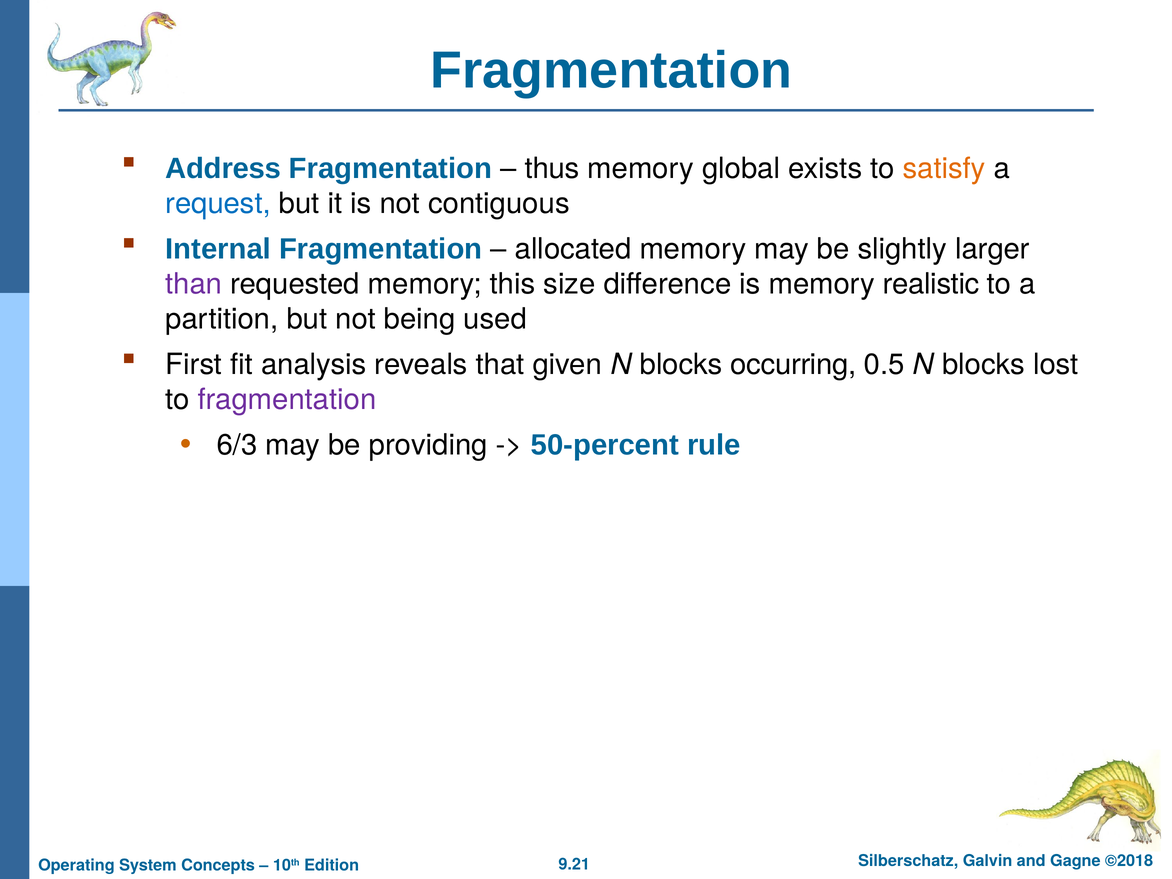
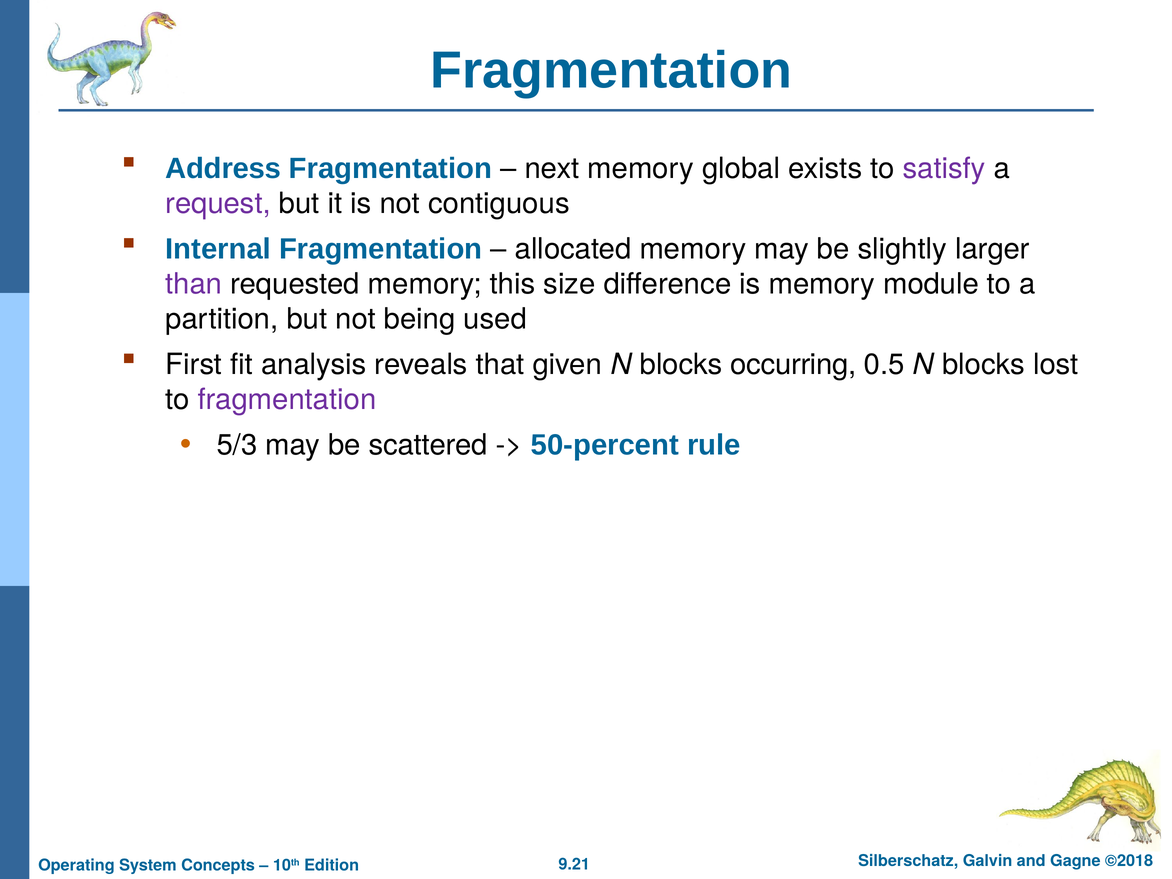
thus: thus -> next (552, 168)
satisfy colour: orange -> purple (944, 168)
request colour: blue -> purple (218, 204)
realistic: realistic -> module (931, 284)
6/3: 6/3 -> 5/3 (237, 445)
providing: providing -> scattered (428, 445)
